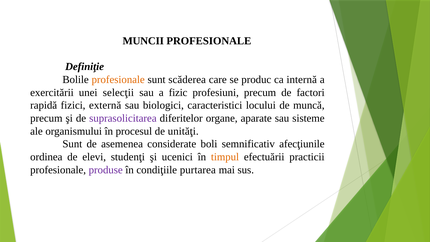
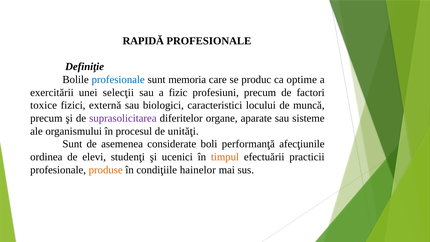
MUNCII: MUNCII -> RAPIDĂ (143, 41)
profesionale colour: orange -> blue (118, 80)
scăderea: scăderea -> memoria (187, 80)
internă: internă -> optime (302, 80)
rapidă: rapidă -> toxice (44, 105)
semnificativ: semnificativ -> performanţă (248, 144)
produse colour: purple -> orange (106, 170)
purtarea: purtarea -> hainelor (198, 170)
